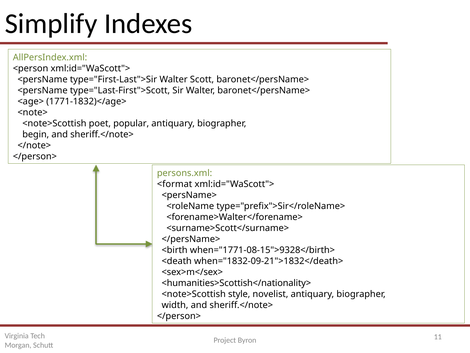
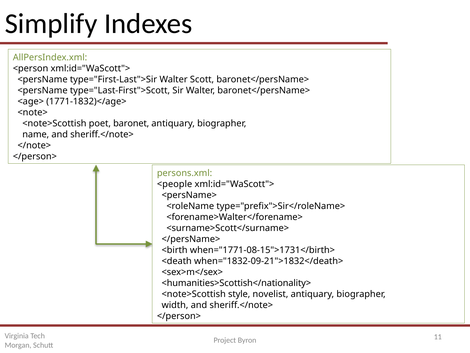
popular: popular -> baronet (131, 123)
begin: begin -> name (36, 134)
<format: <format -> <people (175, 184)
when="1771-08-15">9328</birth>: when="1771-08-15">9328</birth> -> when="1771-08-15">1731</birth> (262, 250)
